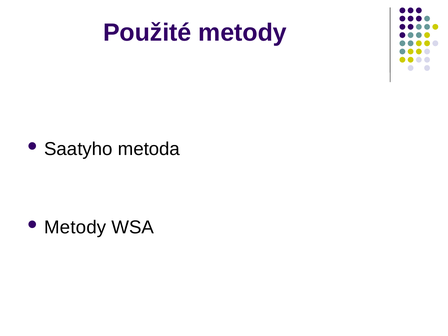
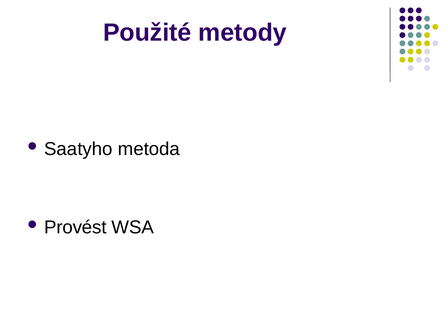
Metody: Metody -> Provést (75, 227)
